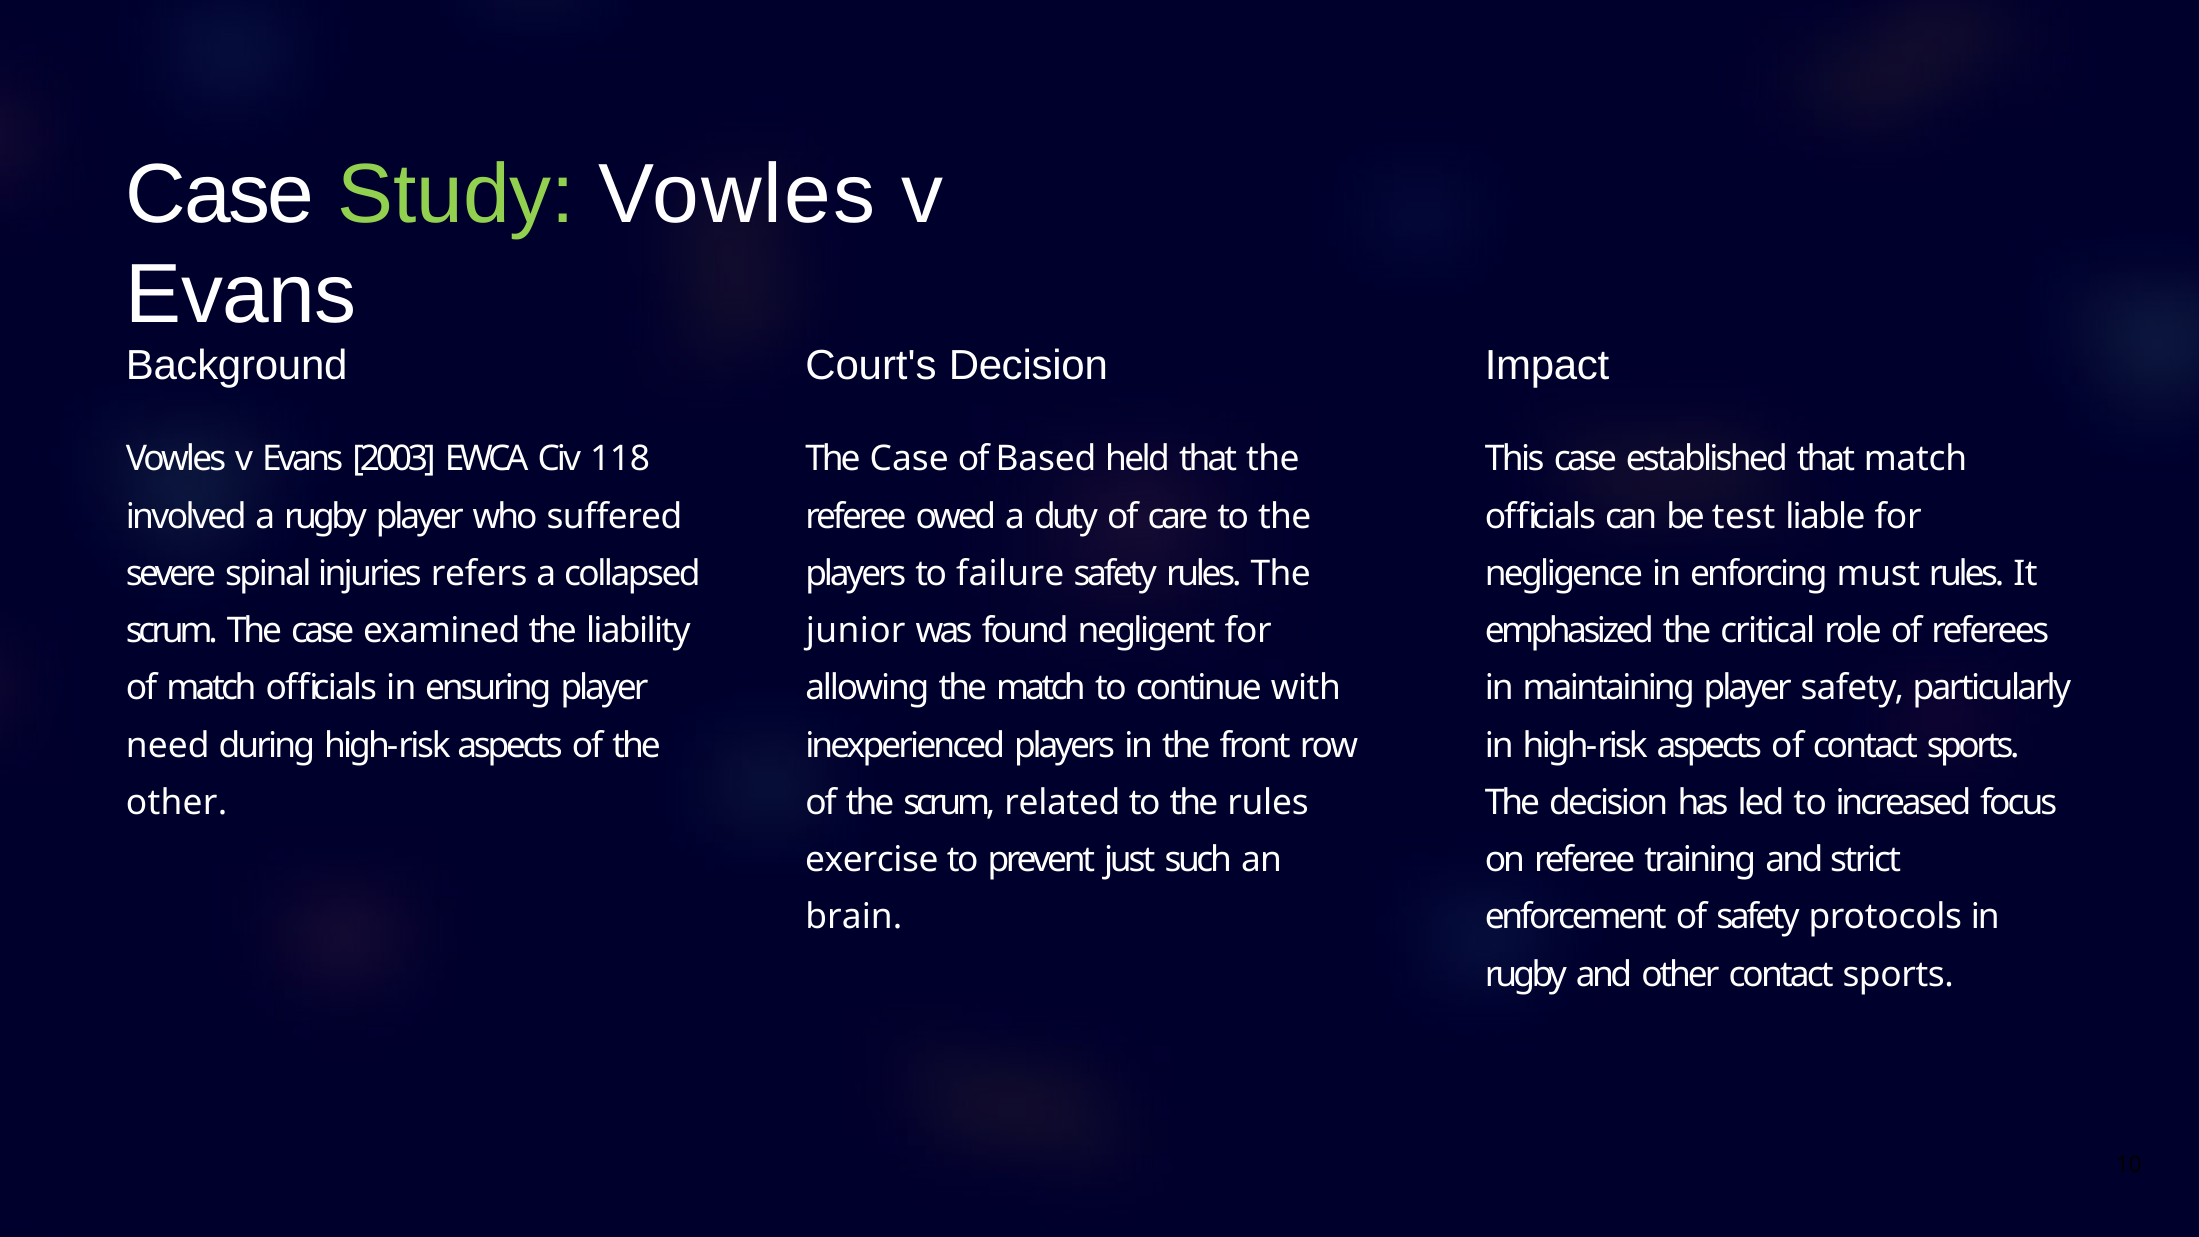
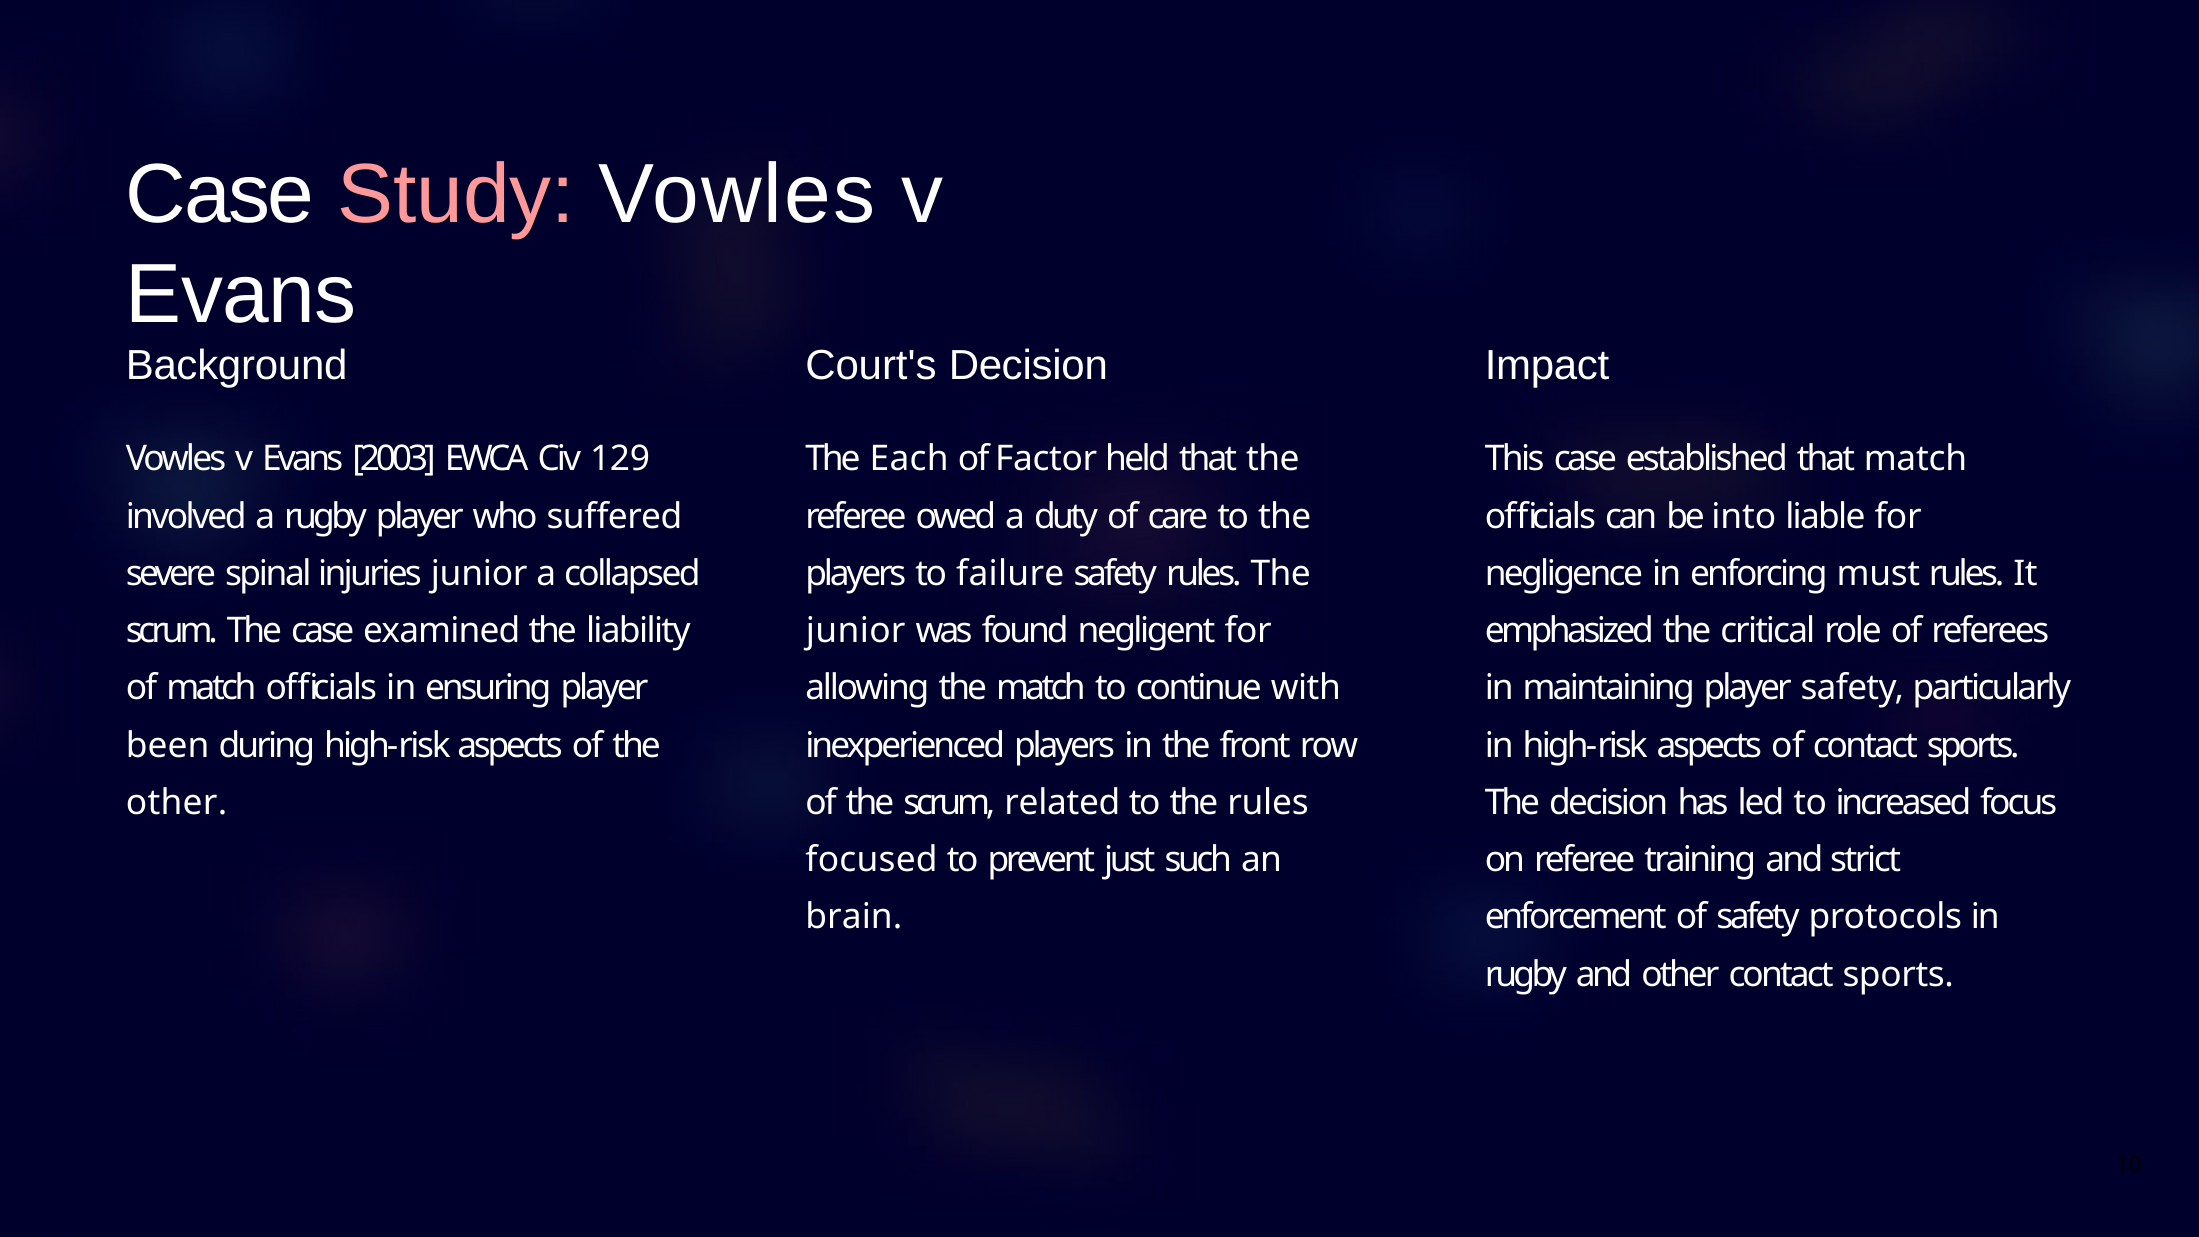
Study colour: light green -> pink (456, 194)
118: 118 -> 129 (620, 459)
Case: Case -> Each (909, 459)
Based: Based -> Factor (1046, 459)
test: test -> into (1744, 517)
injuries refers: refers -> junior (479, 574)
need: need -> been (168, 745)
exercise: exercise -> focused (872, 860)
